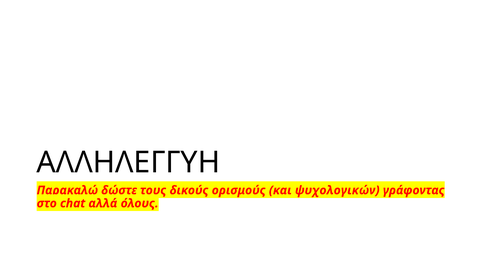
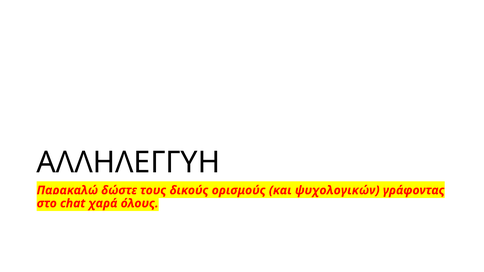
αλλά: αλλά -> χαρά (103, 204)
